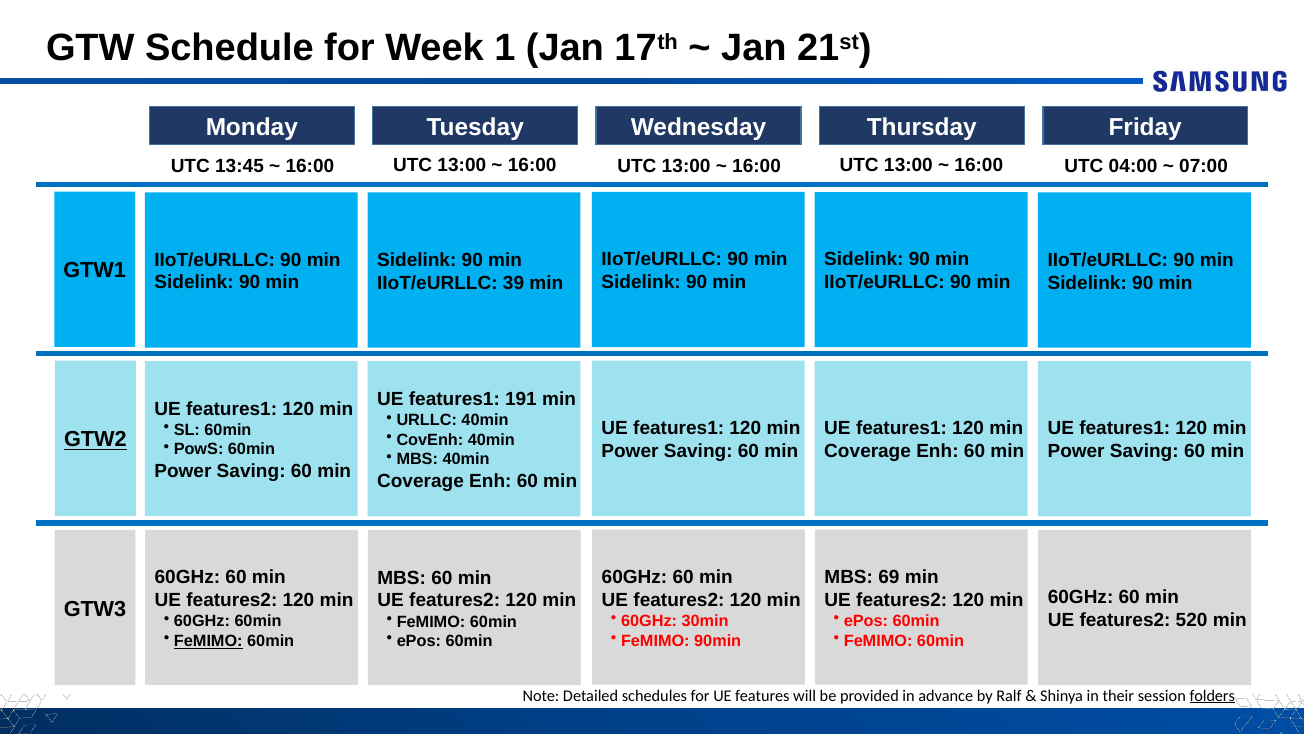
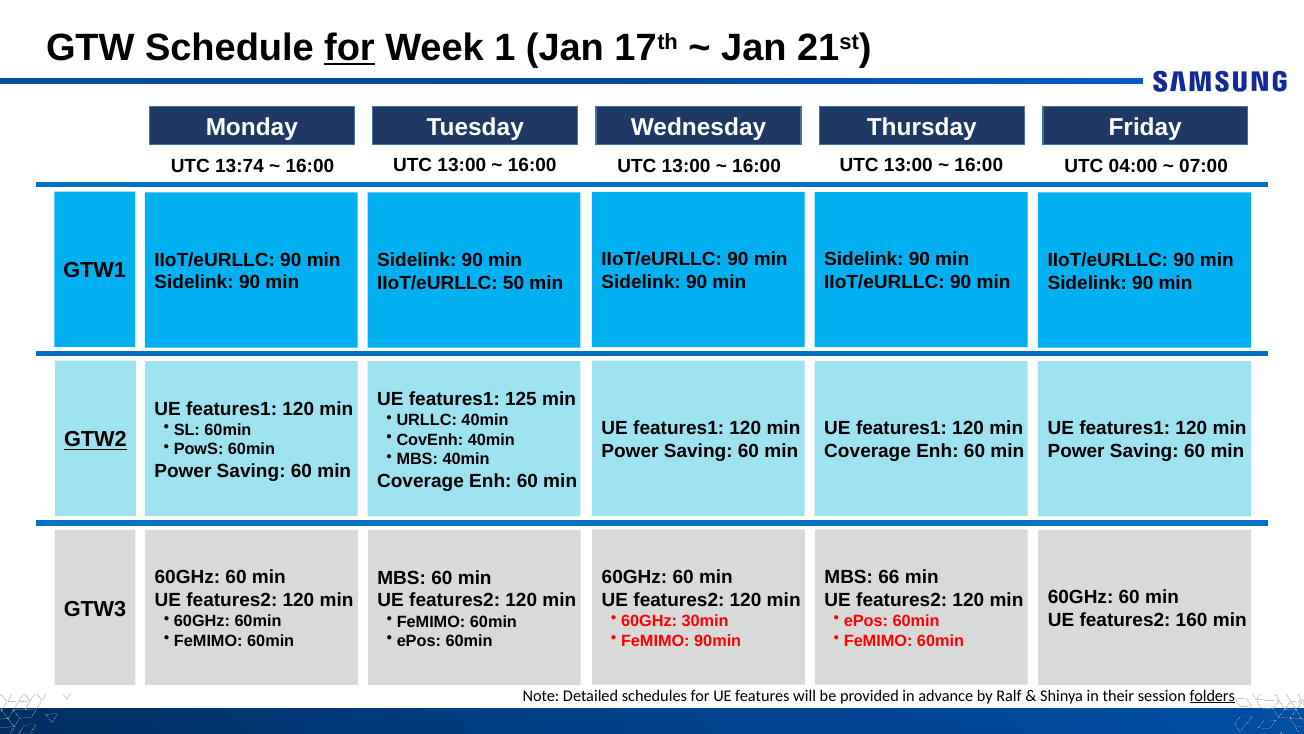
for underline: none -> present (349, 48)
13:45: 13:45 -> 13:74 (239, 166)
39: 39 -> 50 (514, 283)
191: 191 -> 125 (521, 399)
69: 69 -> 66 (889, 577)
520: 520 -> 160 (1192, 620)
FeMIMO underline: present -> none (208, 641)
